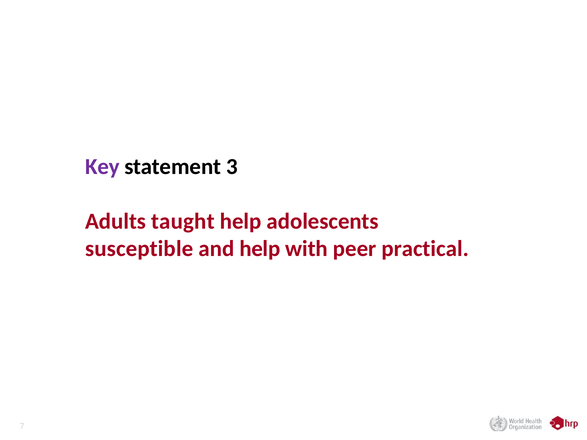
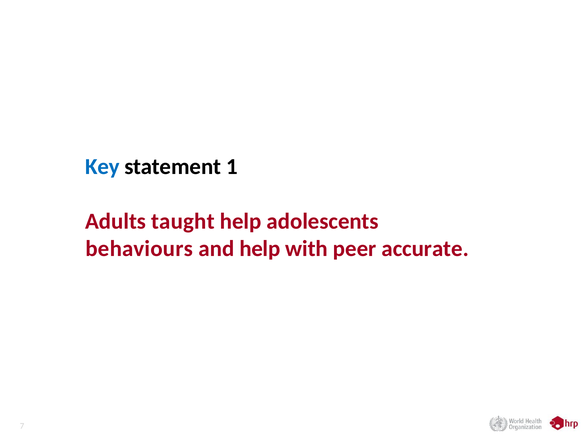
Key colour: purple -> blue (102, 167)
3: 3 -> 1 (232, 167)
susceptible: susceptible -> behaviours (139, 249)
practical: practical -> accurate (425, 249)
